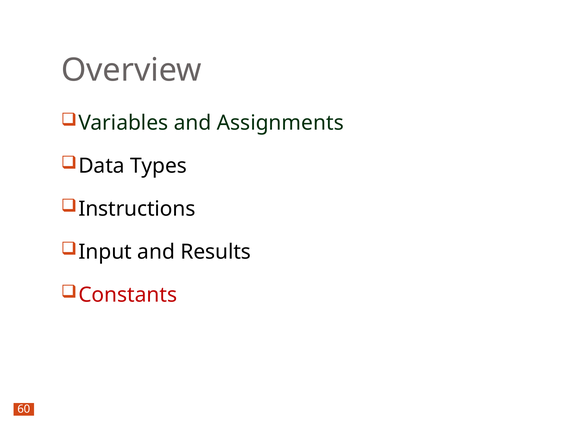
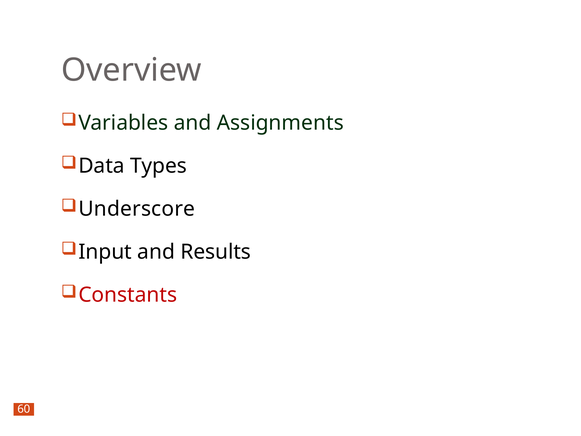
Instructions: Instructions -> Underscore (137, 209)
